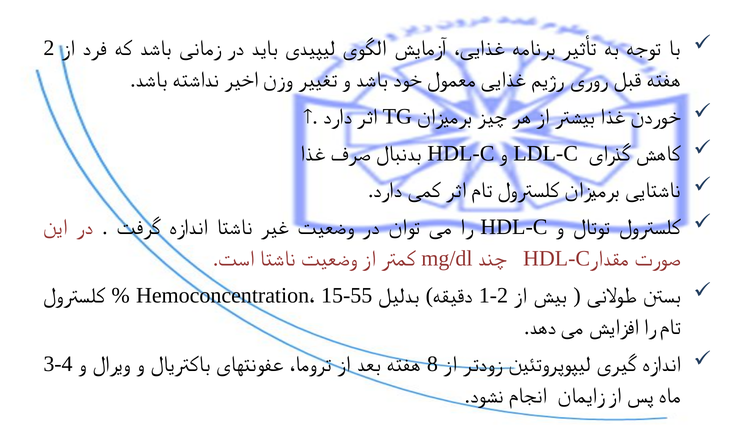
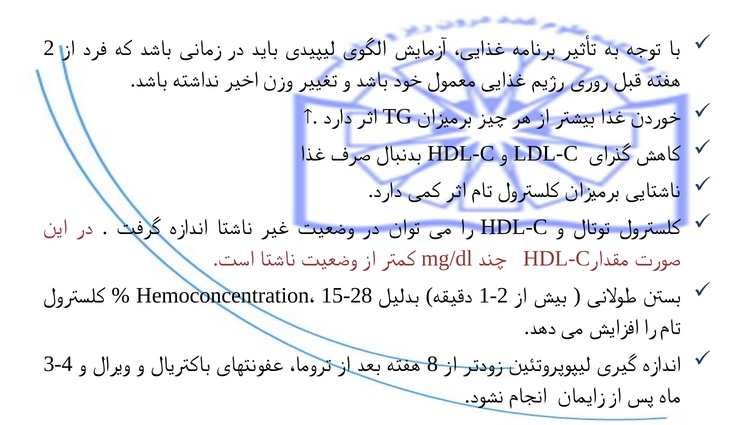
15-55: 15-55 -> 15-28 (347, 295)
